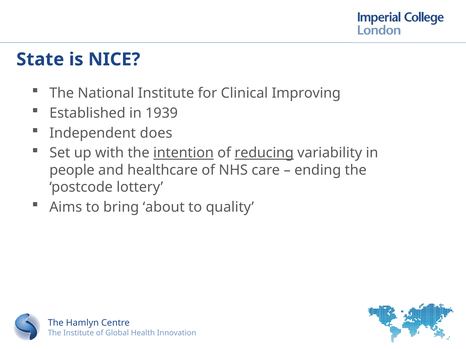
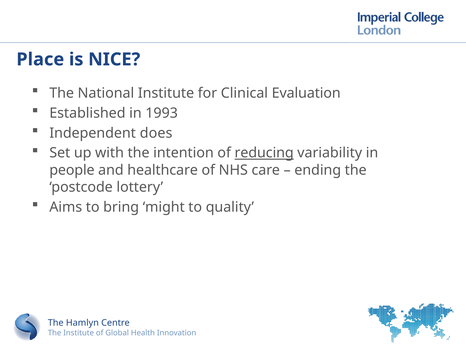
State: State -> Place (40, 59)
Improving: Improving -> Evaluation (306, 93)
1939: 1939 -> 1993 (162, 113)
intention underline: present -> none (183, 153)
about: about -> might (164, 207)
